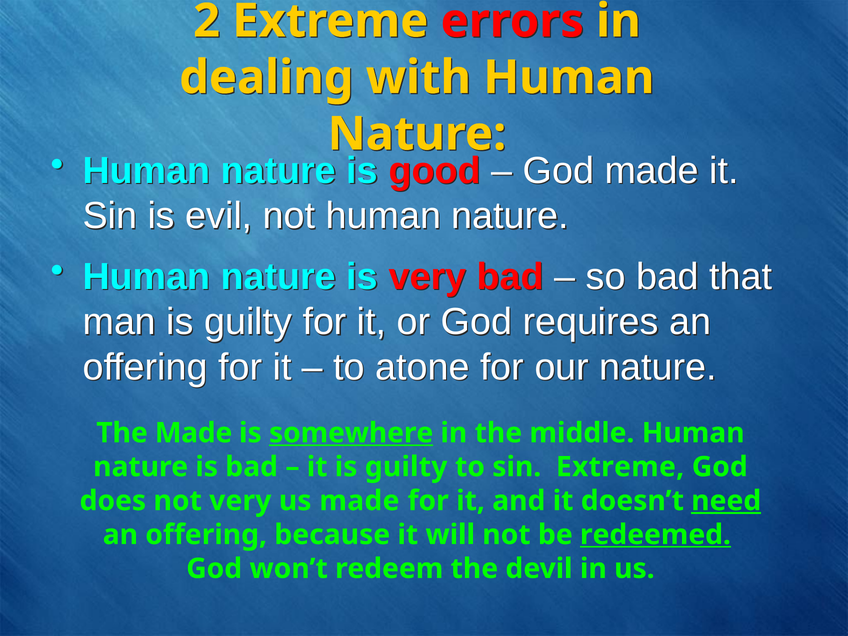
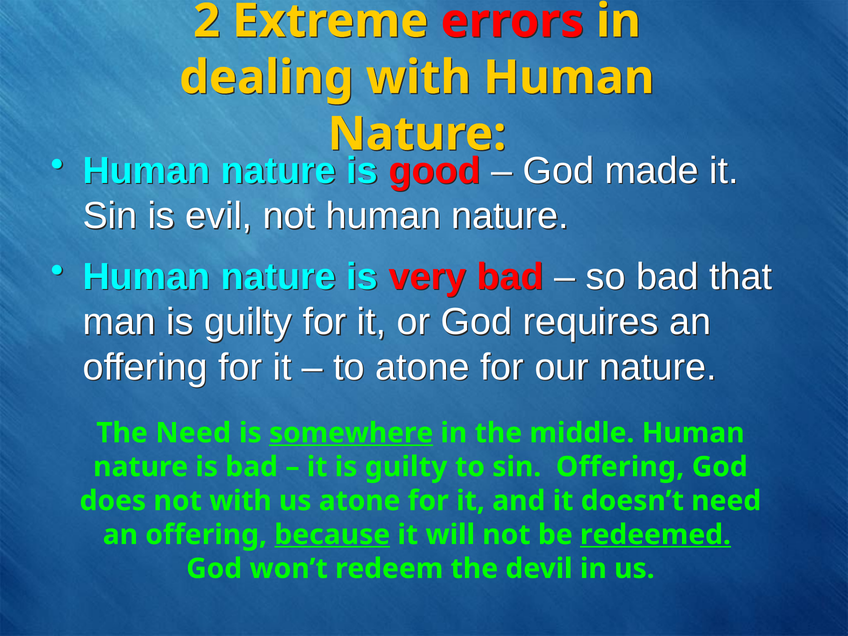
The Made: Made -> Need (193, 433)
sin Extreme: Extreme -> Offering (620, 467)
not very: very -> with (240, 501)
us made: made -> atone (360, 501)
need underline: present -> none (726, 501)
because underline: none -> present (332, 535)
